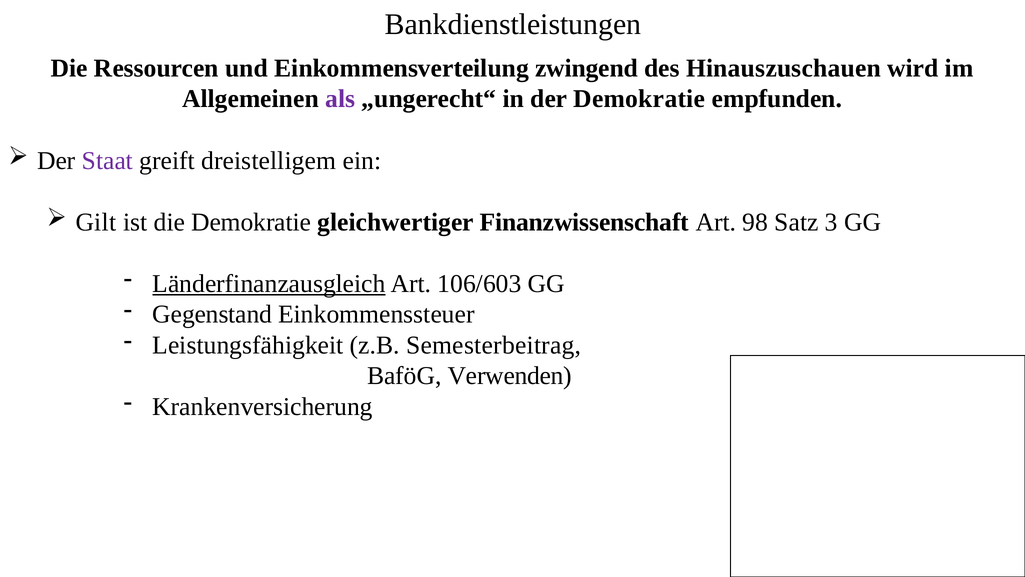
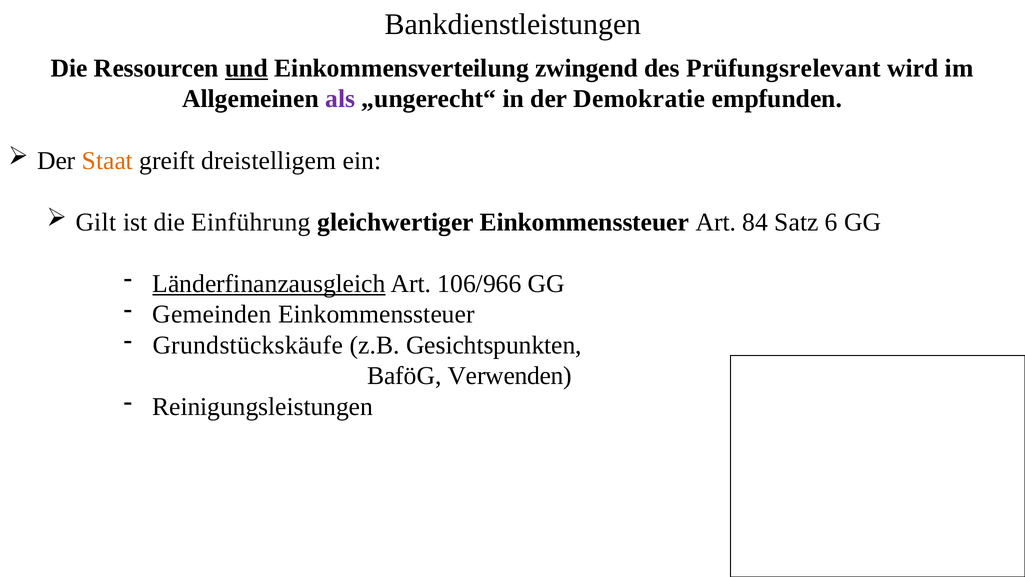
und underline: none -> present (247, 68)
Hinauszuschauen: Hinauszuschauen -> Prüfungsrelevant (783, 68)
Staat colour: purple -> orange (107, 160)
die Demokratie: Demokratie -> Einführung (251, 222)
gleichwertiger Finanzwissenschaft: Finanzwissenschaft -> Einkommenssteuer (584, 222)
98: 98 -> 84 (755, 222)
3: 3 -> 6 (831, 222)
106/603: 106/603 -> 106/966 (479, 283)
Gegenstand: Gegenstand -> Gemeinden (212, 314)
Leistungsfähigkeit: Leistungsfähigkeit -> Grundstückskäufe (248, 345)
Semesterbeitrag: Semesterbeitrag -> Gesichtspunkten (494, 345)
Krankenversicherung: Krankenversicherung -> Reinigungsleistungen (263, 406)
